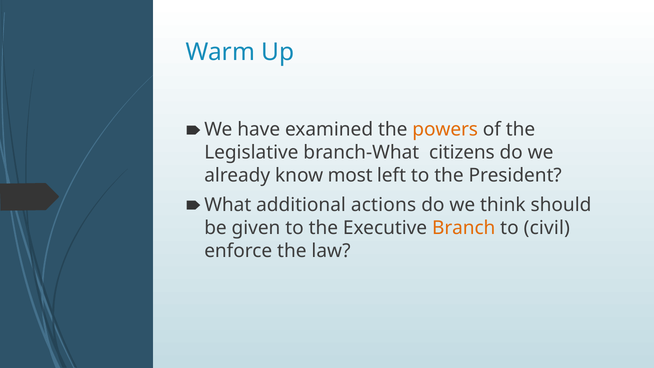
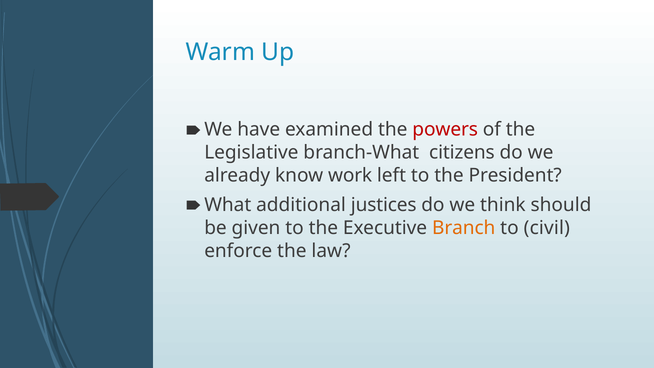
powers colour: orange -> red (445, 130)
most: most -> work (350, 175)
actions: actions -> justices (384, 205)
